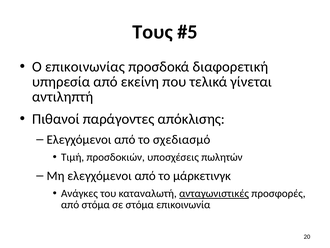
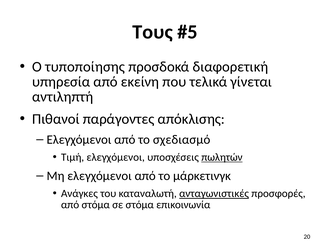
επικοινωνίας: επικοινωνίας -> τυποποίησης (85, 67)
Τιμή προσδοκιών: προσδοκιών -> ελεγχόμενοι (116, 157)
πωλητών underline: none -> present (222, 157)
